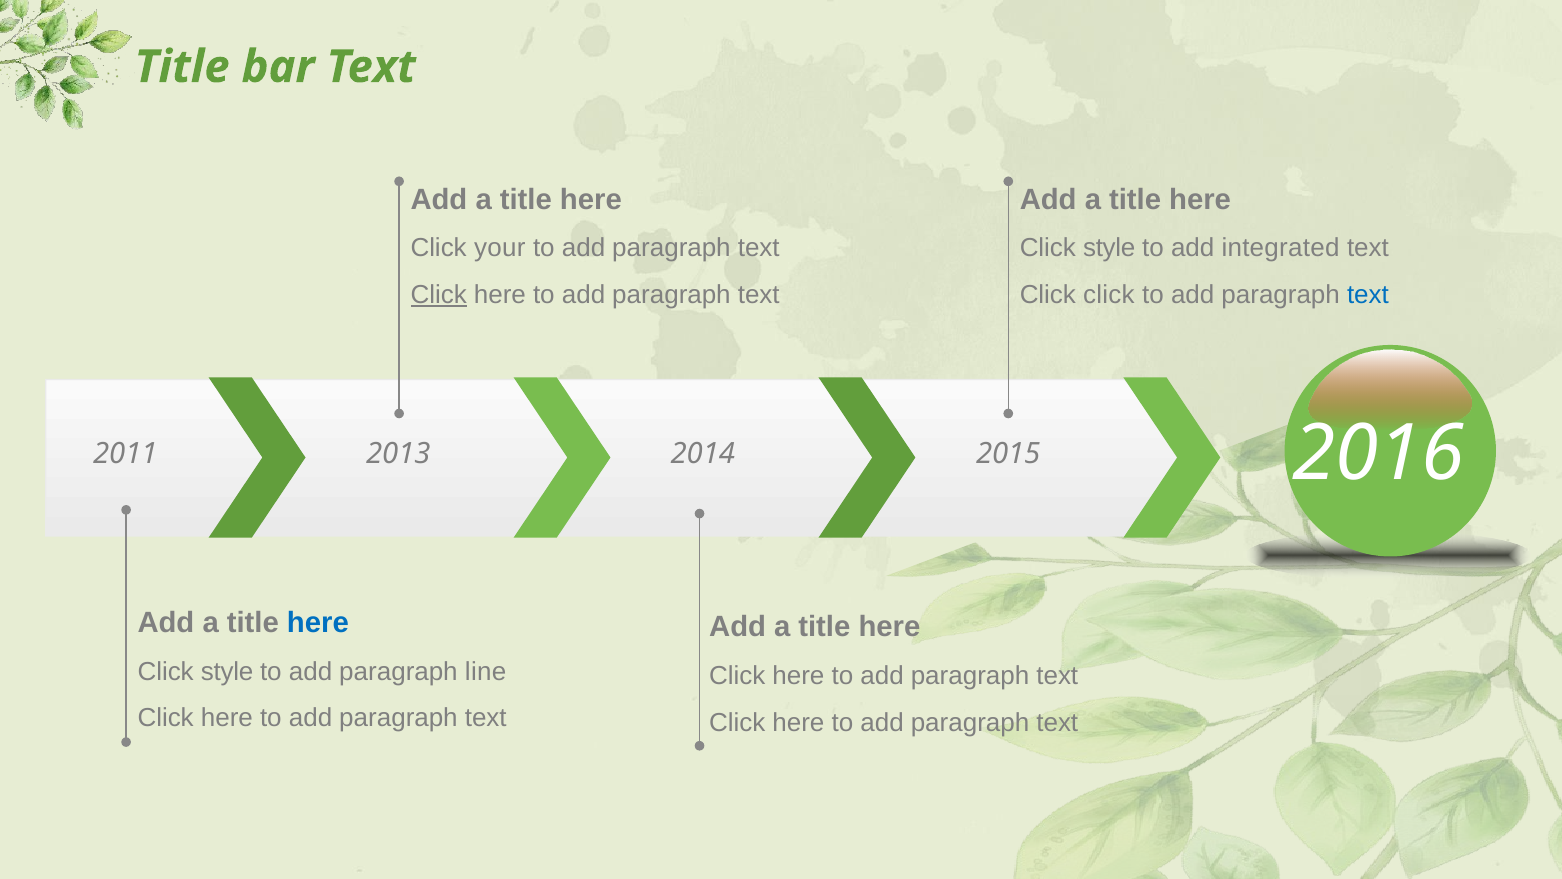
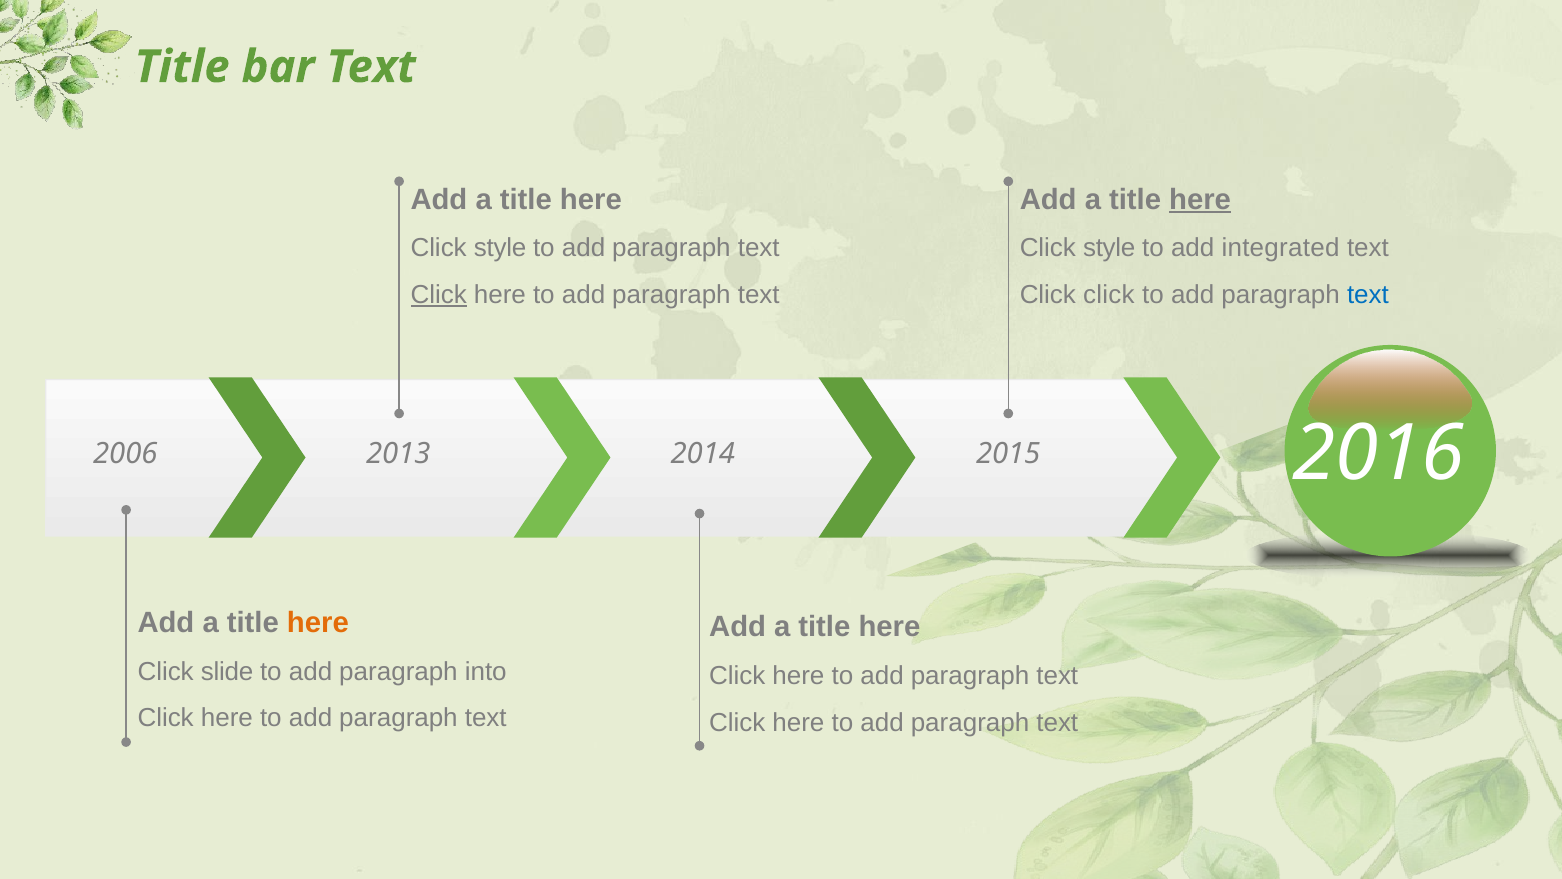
here underline: none -> present (1200, 200)
your: your -> style (500, 248)
2011: 2011 -> 2006 (125, 453)
here colour: blue -> orange (318, 623)
style: style -> slide (227, 671)
line: line -> into (486, 671)
